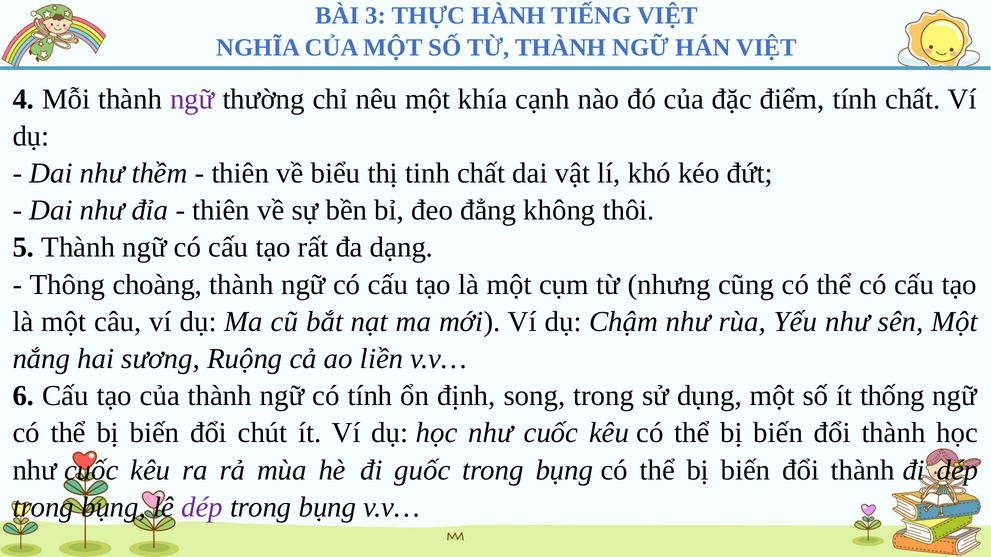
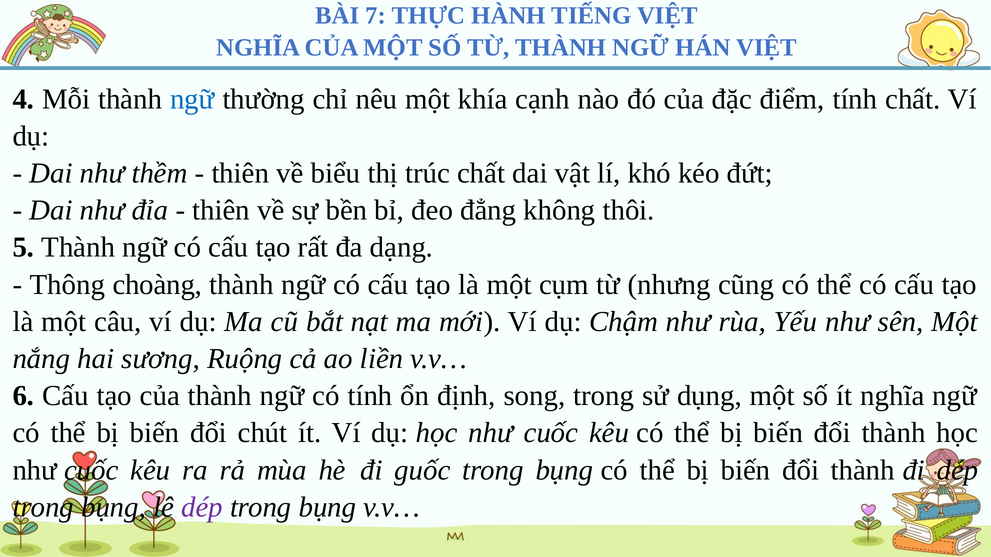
3: 3 -> 7 (376, 16)
ngữ colour: purple -> blue (192, 99)
tinh: tinh -> trúc (428, 173)
ít thống: thống -> nghĩa (892, 396)
